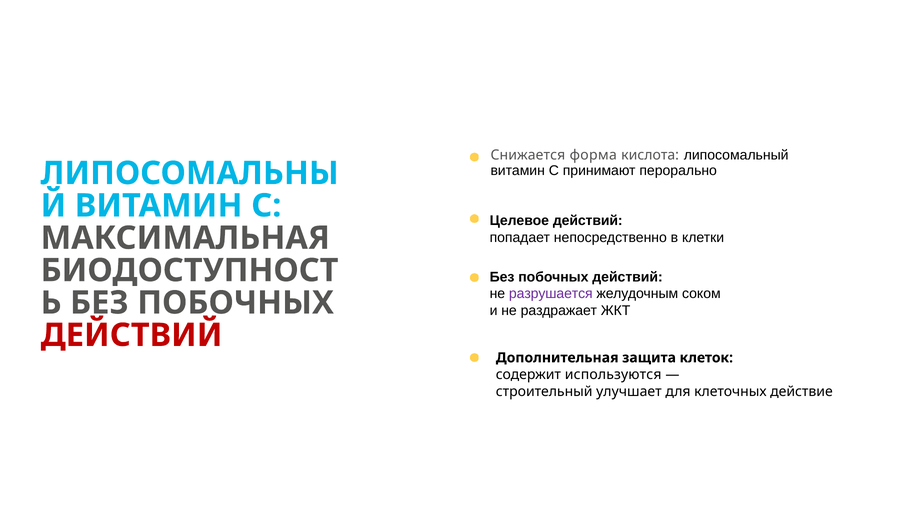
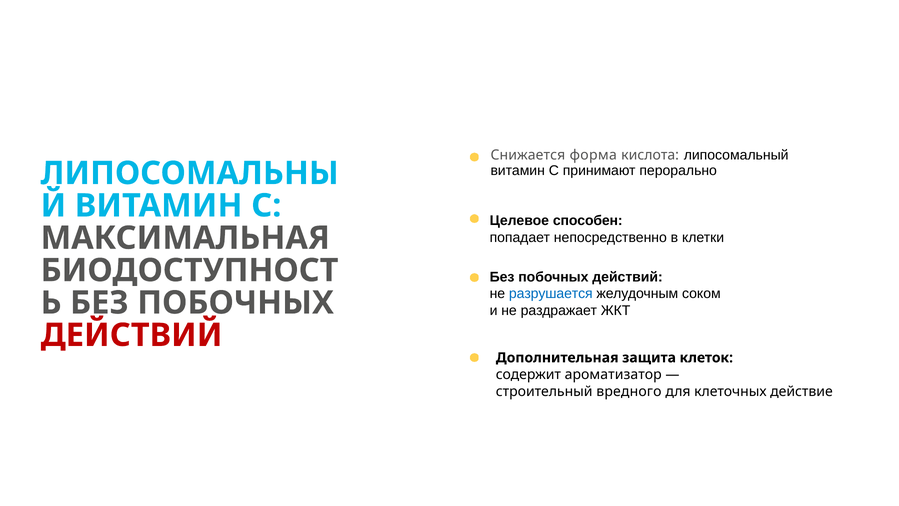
Целевое действий: действий -> способен (588, 221)
разрушается colour: purple -> blue (551, 294)
используются: используются -> ароматизатор (613, 374)
улучшает: улучшает -> вредного (629, 391)
